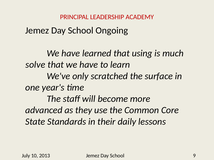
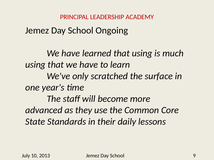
solve: solve -> using (35, 65)
